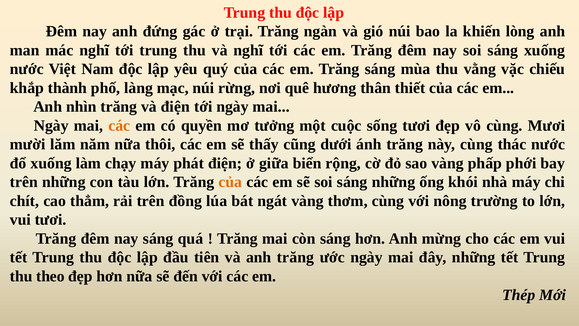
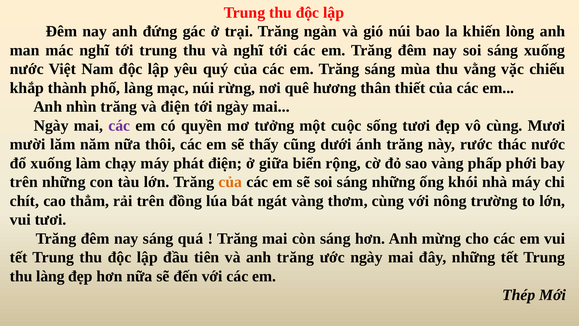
các colour: orange -> purple (119, 125)
này cùng: cùng -> rước (476, 144)
thu theo: theo -> làng (50, 276)
